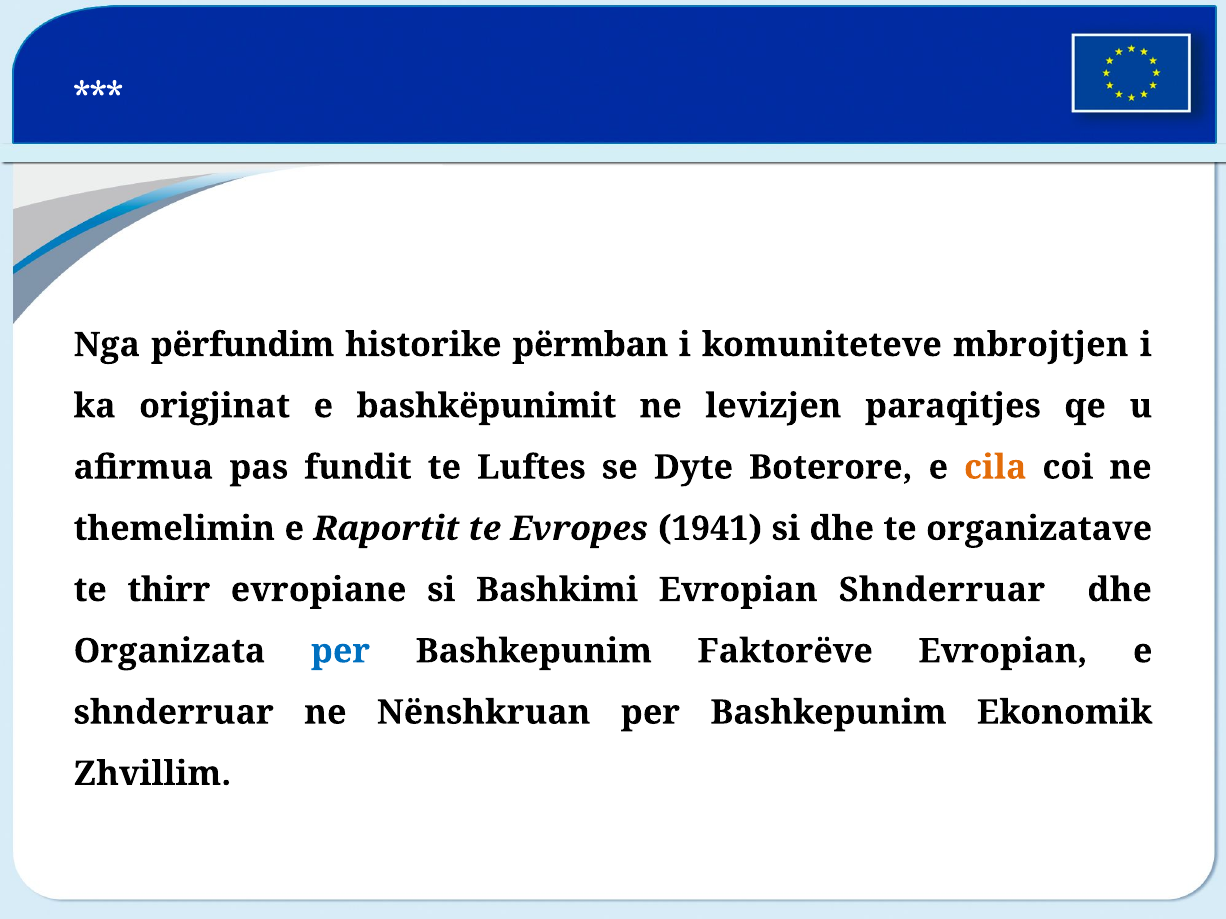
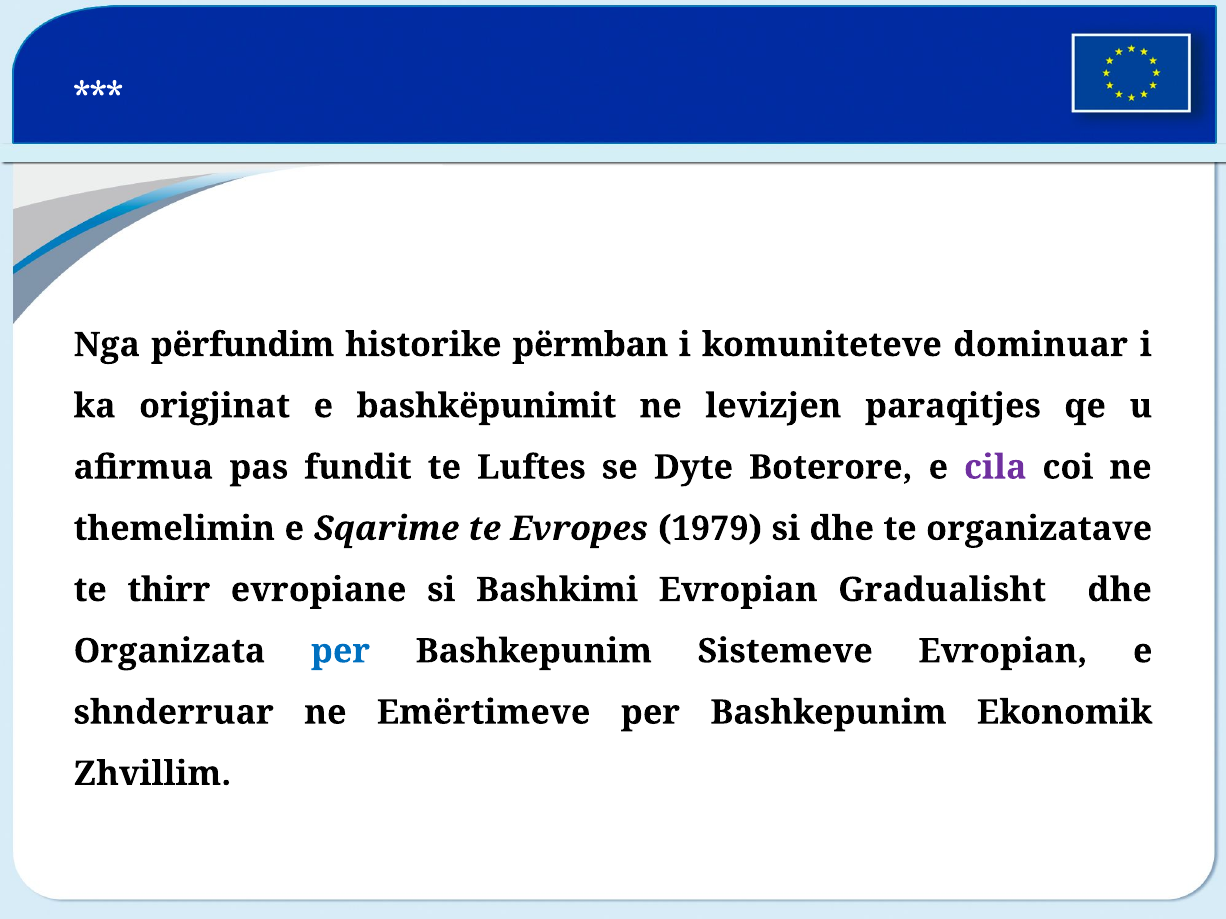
mbrojtjen: mbrojtjen -> dominuar (1041, 345)
cila colour: orange -> purple (995, 468)
Raportit: Raportit -> Sqarime (386, 529)
1941: 1941 -> 1979 (710, 529)
Evropian Shnderruar: Shnderruar -> Gradualisht (942, 590)
Faktorëve: Faktorëve -> Sistemeve (785, 652)
Nënshkruan: Nënshkruan -> Emërtimeve (484, 713)
